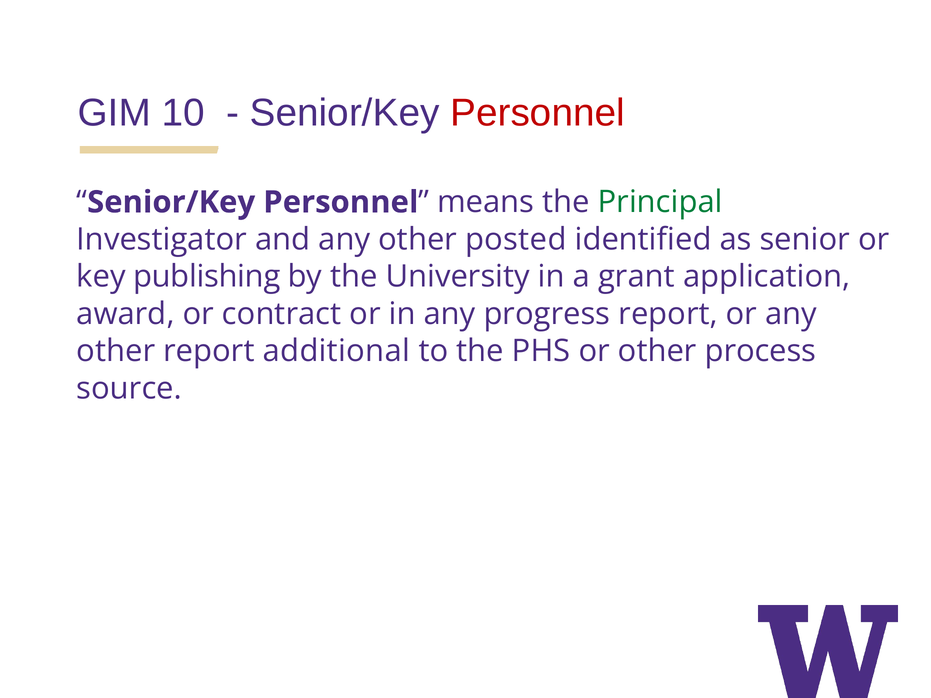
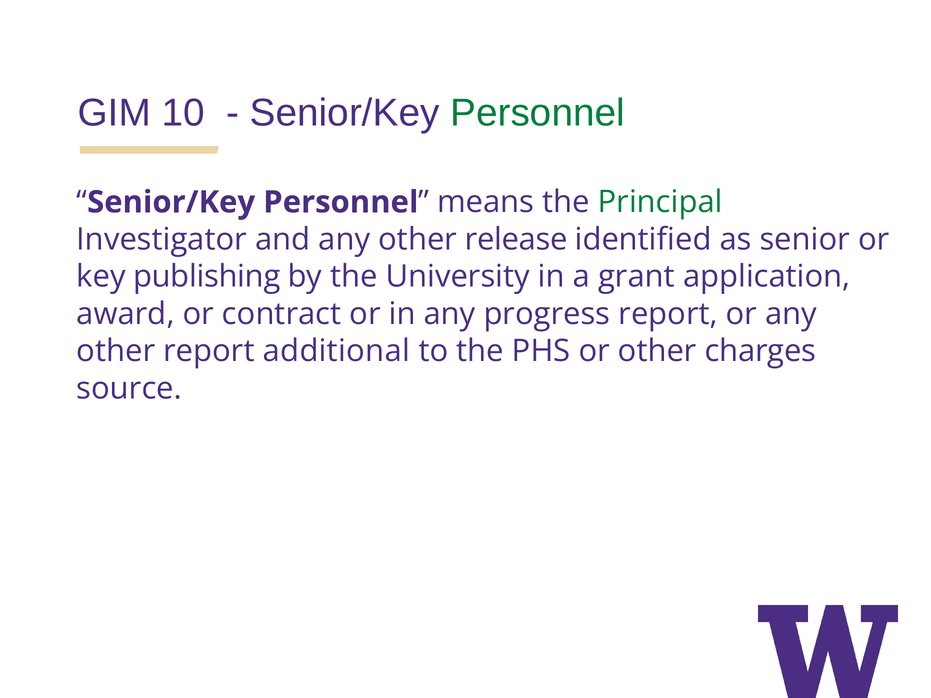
Personnel colour: red -> green (538, 113)
posted: posted -> release (516, 240)
process: process -> charges (760, 351)
